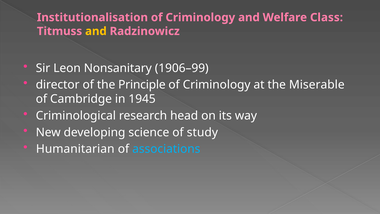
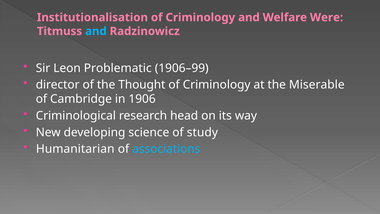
Class: Class -> Were (327, 17)
and colour: yellow -> light blue (96, 31)
Nonsanitary: Nonsanitary -> Problematic (118, 68)
Principle: Principle -> Thought (142, 85)
1945: 1945 -> 1906 (142, 99)
